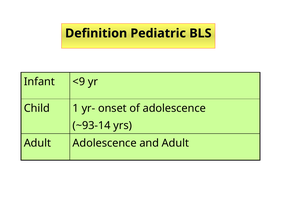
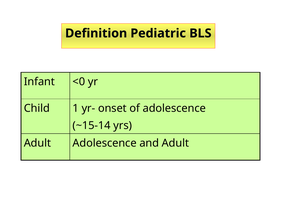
<9: <9 -> <0 (79, 82)
~93-14: ~93-14 -> ~15-14 (92, 125)
